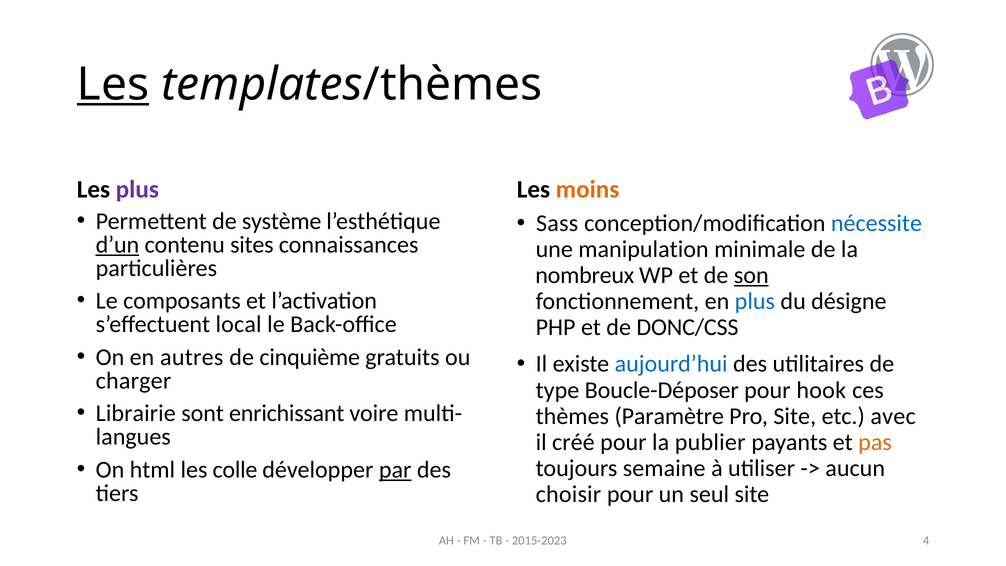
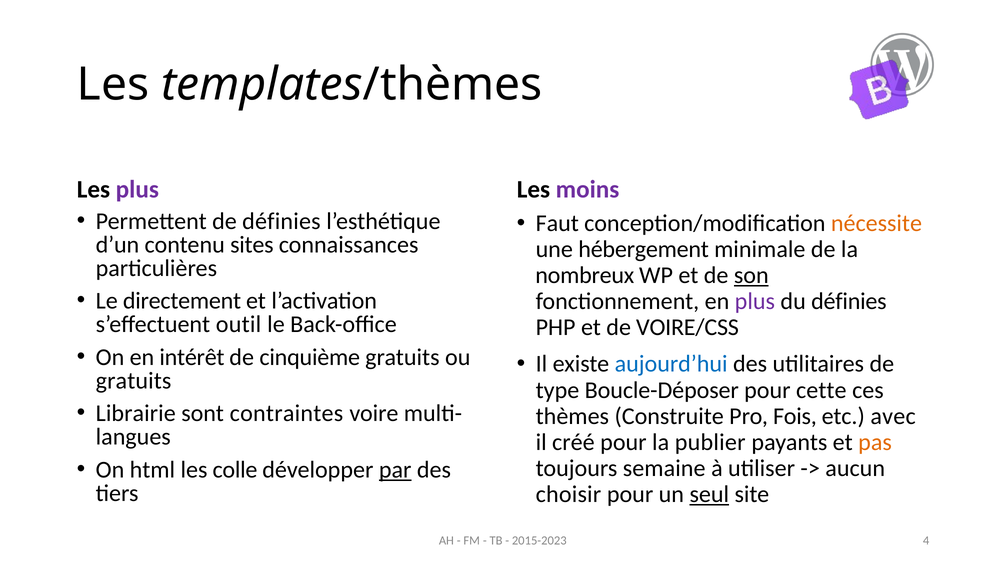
Les underline: present -> none (113, 85)
moins colour: orange -> purple (588, 189)
de système: système -> définies (281, 221)
Sass: Sass -> Faut (557, 223)
nécessite colour: blue -> orange (876, 223)
d’un underline: present -> none (117, 245)
manipulation: manipulation -> hébergement (644, 249)
composants: composants -> directement (182, 301)
plus colour: blue -> purple (755, 301)
du désigne: désigne -> définies (849, 301)
local: local -> outil (239, 324)
DONC/CSS: DONC/CSS -> VOIRE/CSS (687, 327)
autres: autres -> intérêt (192, 357)
charger: charger -> gratuits (134, 381)
hook: hook -> cette (821, 390)
enrichissant: enrichissant -> contraintes (286, 413)
Paramètre: Paramètre -> Construite (669, 416)
Pro Site: Site -> Fois (795, 416)
seul underline: none -> present (709, 494)
